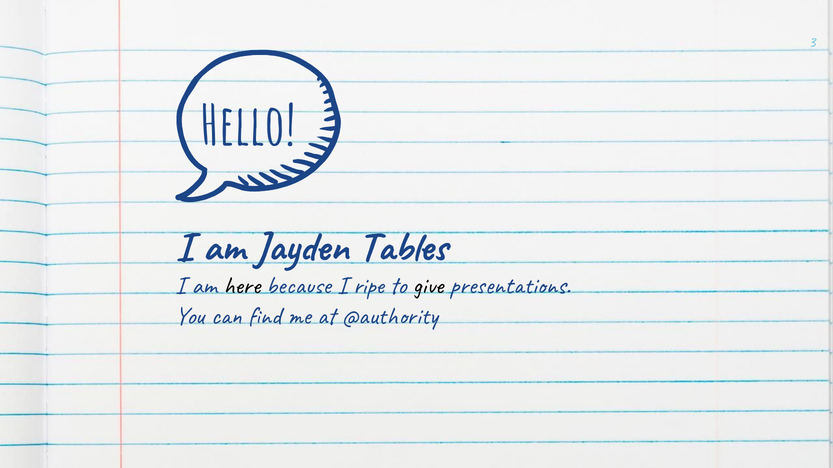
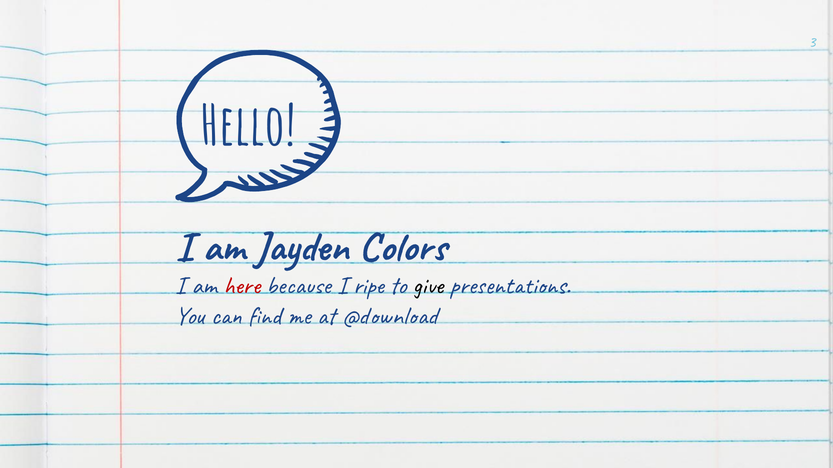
Tables: Tables -> Colors (403, 247)
here colour: black -> red (242, 286)
@authority: @authority -> @download (390, 316)
